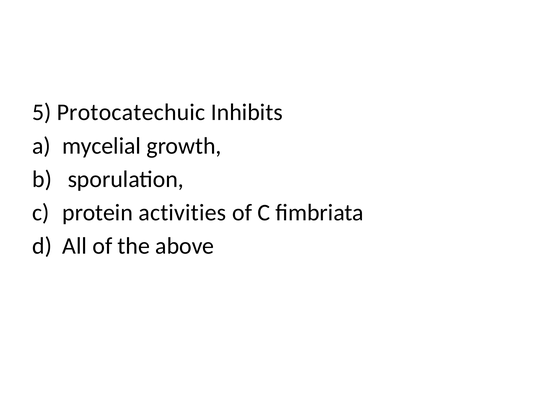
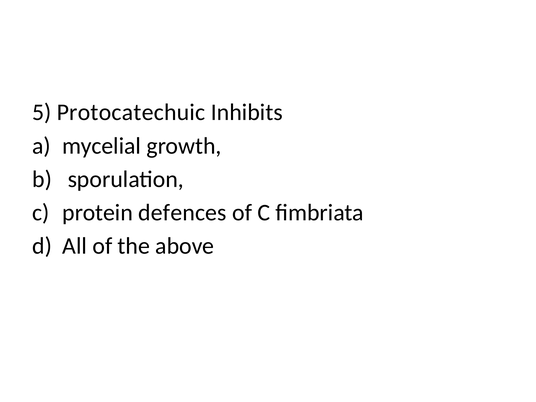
activities: activities -> defences (182, 213)
